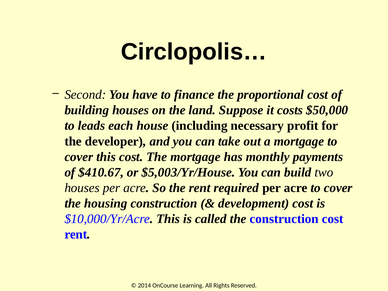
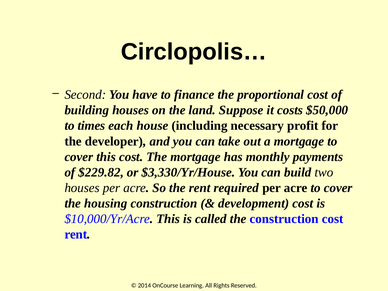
leads: leads -> times (91, 126)
$410.67: $410.67 -> $229.82 (101, 172)
$5,003/Yr/House: $5,003/Yr/House -> $3,330/Yr/House (188, 172)
